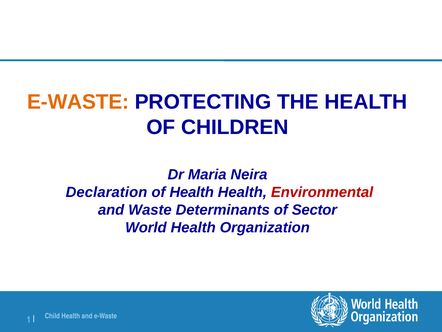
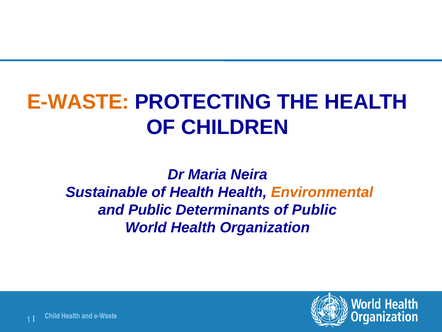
Declaration: Declaration -> Sustainable (107, 192)
Environmental colour: red -> orange (322, 192)
and Waste: Waste -> Public (150, 210)
of Sector: Sector -> Public (314, 210)
